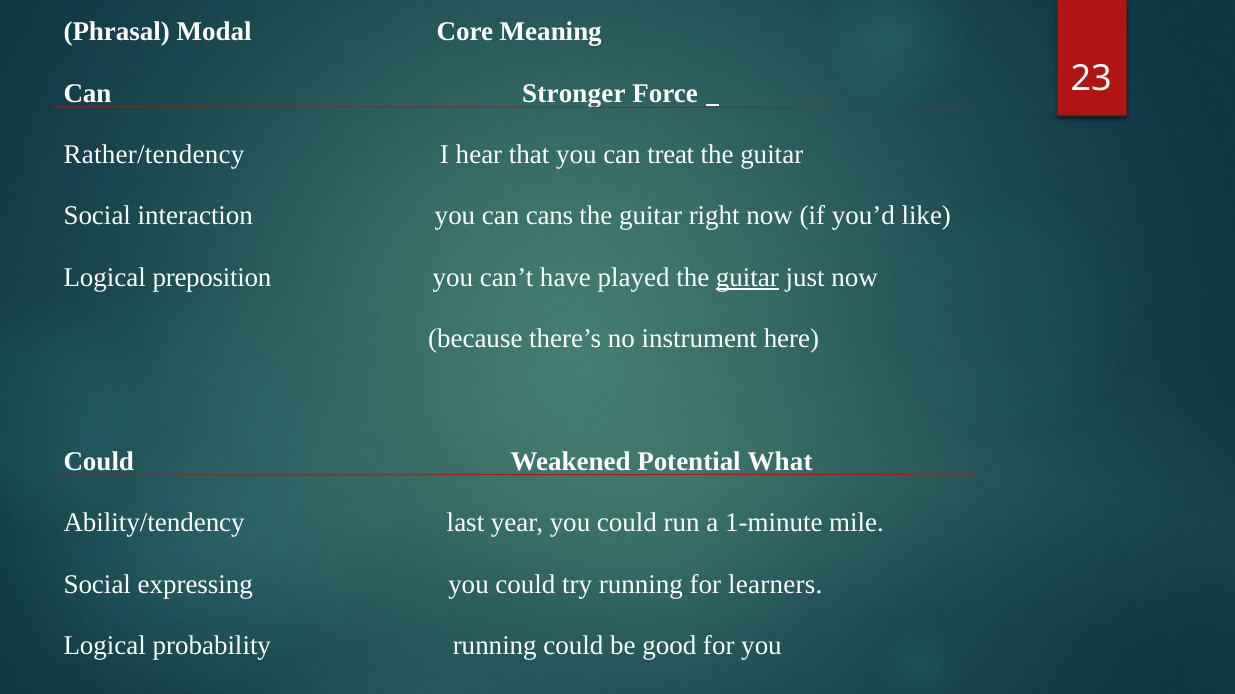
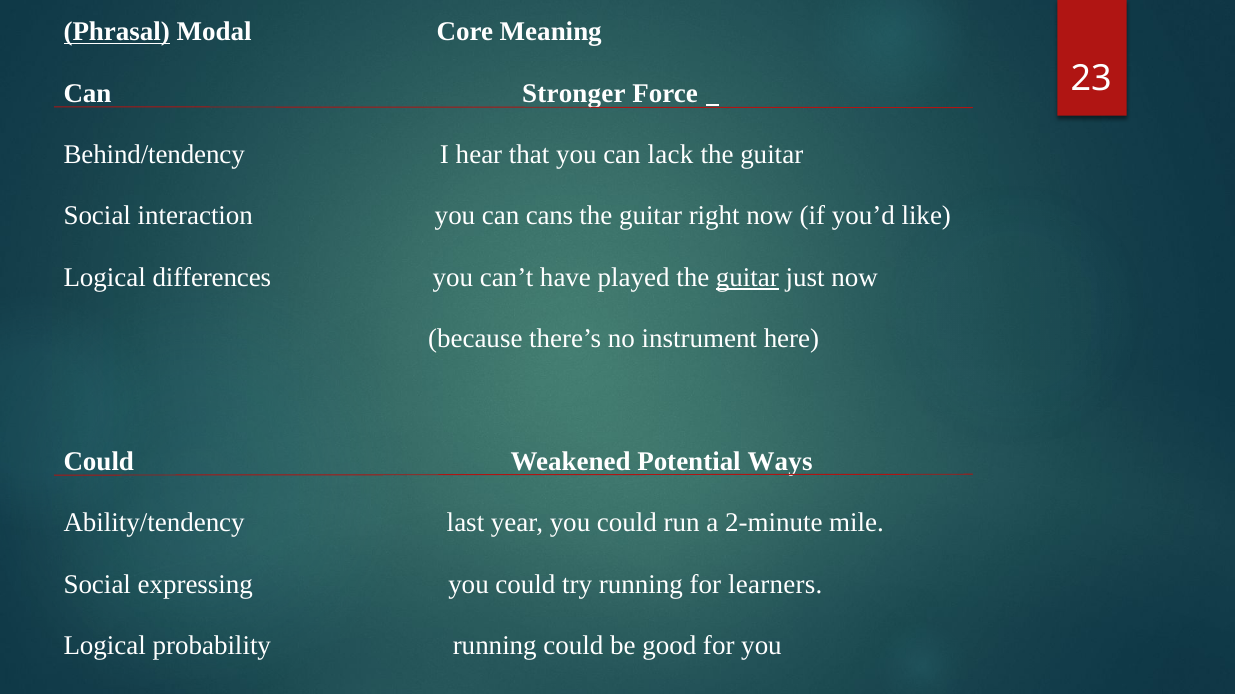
Phrasal underline: none -> present (117, 32)
Rather/tendency: Rather/tendency -> Behind/tendency (154, 155)
treat: treat -> lack (671, 155)
preposition: preposition -> differences (212, 278)
What: What -> Ways (780, 462)
1-minute: 1-minute -> 2-minute (774, 524)
